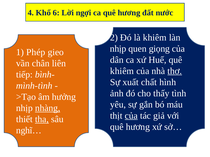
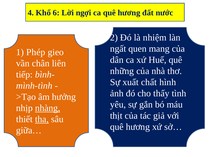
là khiêm: khiêm -> nhiệm (155, 38)
nhịp: nhịp -> ngất (118, 49)
giọng: giọng -> mang (159, 49)
khiêm: khiêm -> những (122, 71)
thơ underline: present -> none (175, 71)
của underline: present -> none (131, 116)
nghĩ…: nghĩ… -> giữa… (29, 131)
